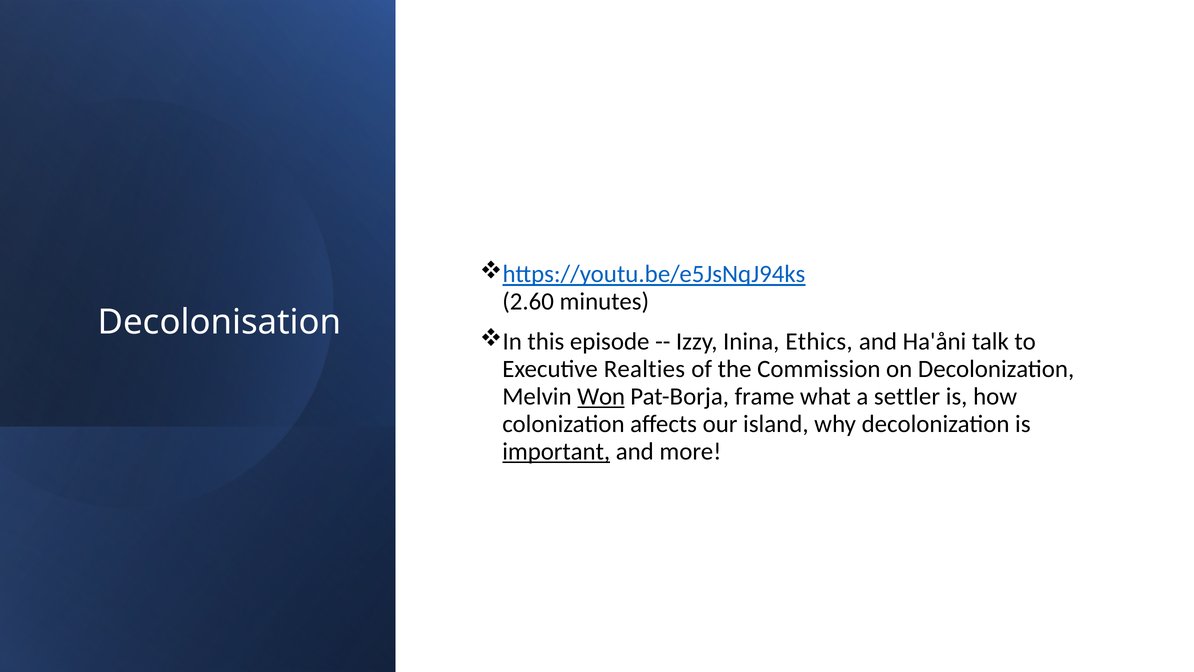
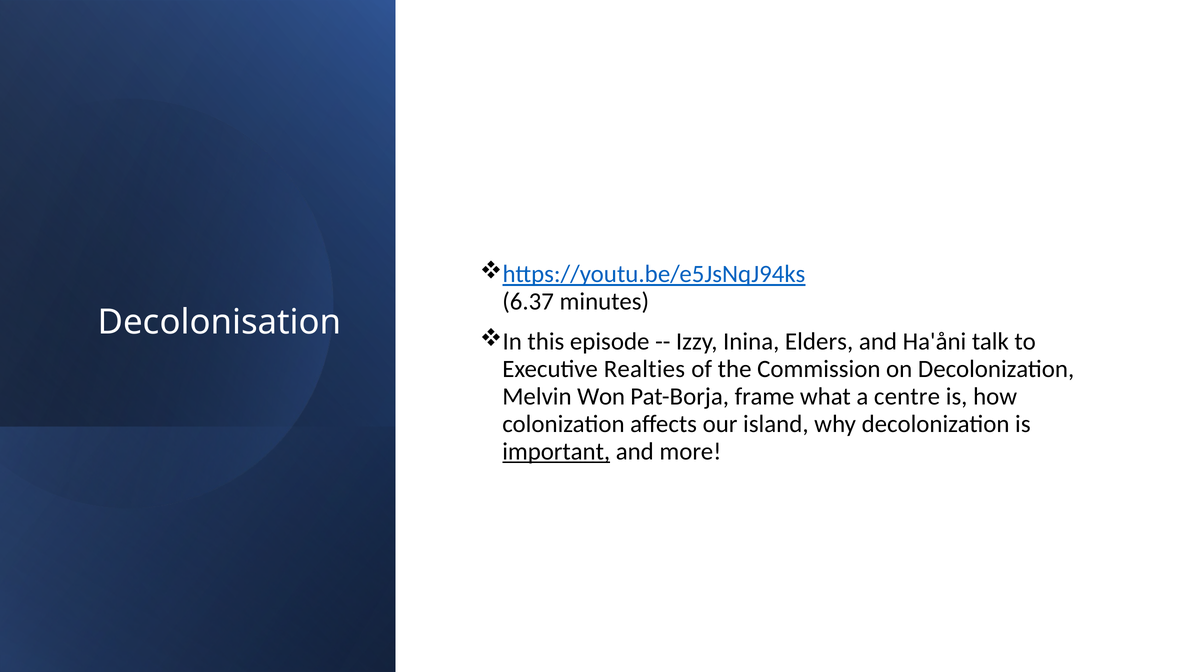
2.60: 2.60 -> 6.37 (528, 302)
Ethics: Ethics -> Elders (819, 341)
Won underline: present -> none (601, 396)
settler: settler -> centre (907, 396)
